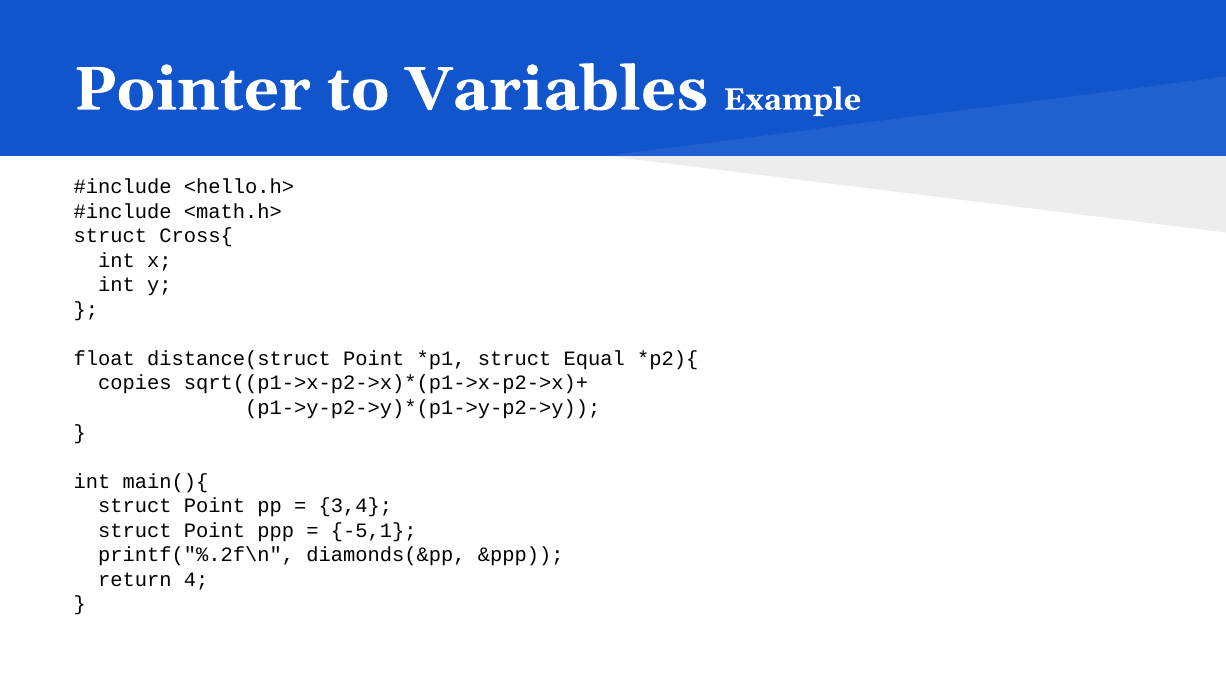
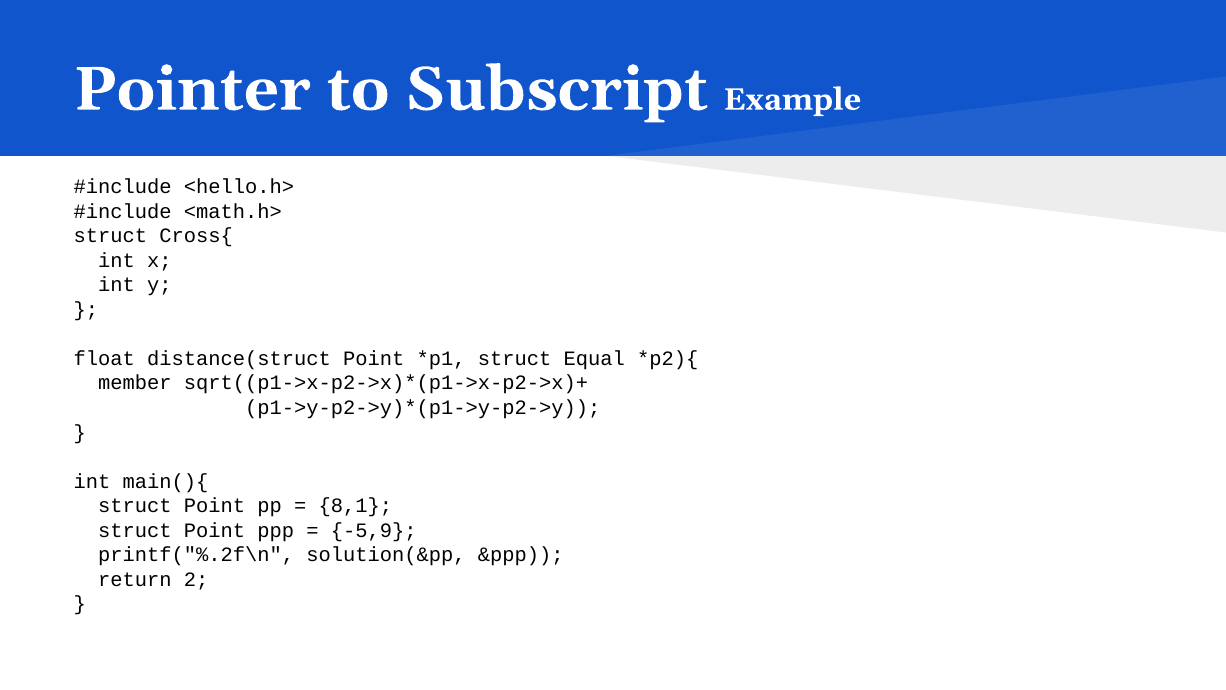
Variables: Variables -> Subscript (557, 89)
copies: copies -> member (135, 383)
3,4: 3,4 -> 8,1 (355, 506)
-5,1: -5,1 -> -5,9 (374, 530)
diamonds(&pp: diamonds(&pp -> solution(&pp (386, 555)
4: 4 -> 2 (196, 579)
